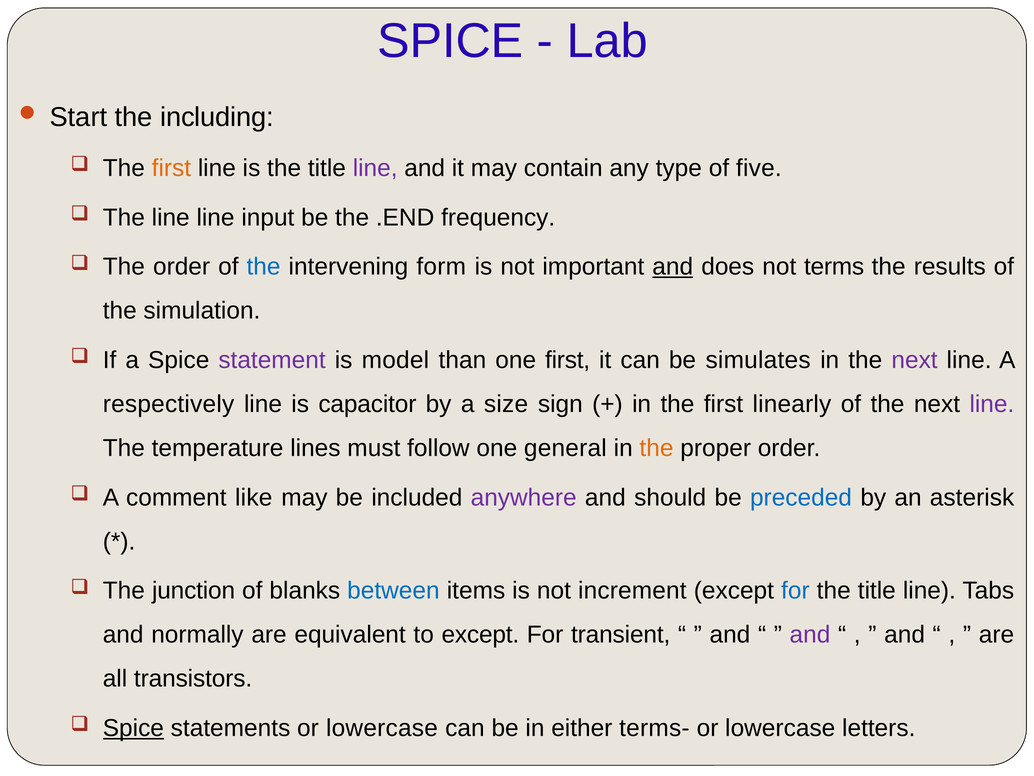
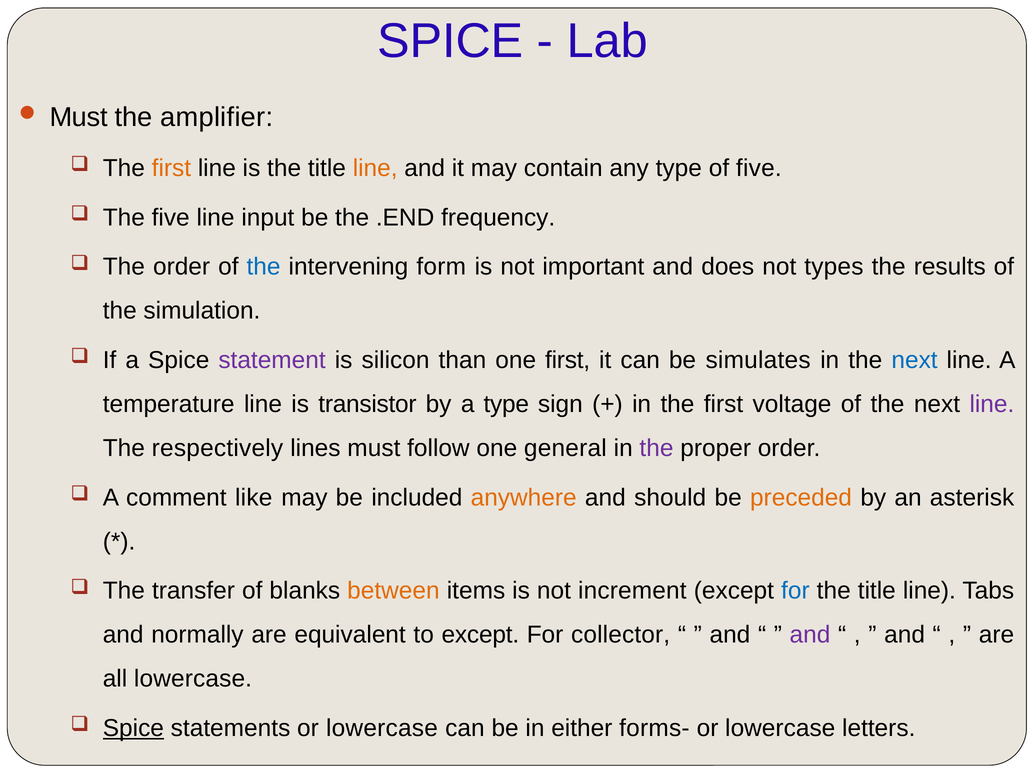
Start: Start -> Must (79, 117)
including: including -> amplifier (217, 117)
line colour: purple -> orange (375, 168)
The line: line -> five (171, 217)
and underline: present -> none (673, 267)
terms: terms -> types (834, 267)
model: model -> silicon (396, 360)
next colour: purple -> blue (915, 360)
respectively: respectively -> temperature (169, 404)
capacitor: capacitor -> transistor (367, 404)
a size: size -> type (506, 404)
linearly: linearly -> voltage (792, 404)
temperature: temperature -> respectively (217, 448)
the colour: orange -> purple (656, 448)
anywhere colour: purple -> orange (524, 497)
preceded colour: blue -> orange (801, 497)
junction: junction -> transfer (193, 590)
between colour: blue -> orange (393, 590)
transient: transient -> collector (621, 634)
all transistors: transistors -> lowercase (193, 678)
terms-: terms- -> forms- (654, 728)
